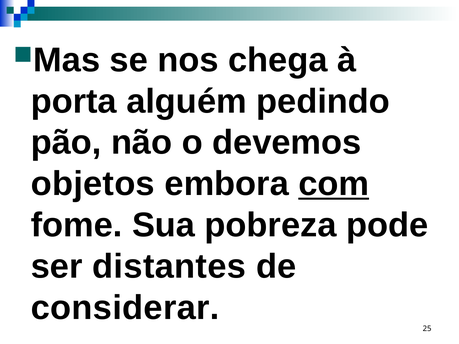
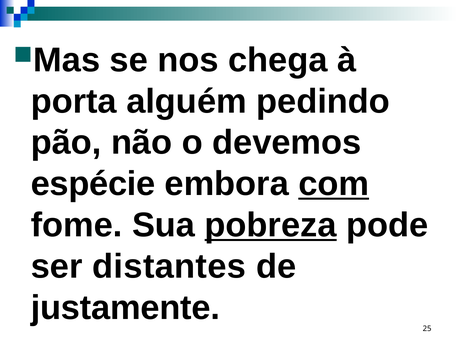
objetos: objetos -> espécie (93, 184)
pobreza underline: none -> present (271, 225)
considerar: considerar -> justamente (125, 308)
